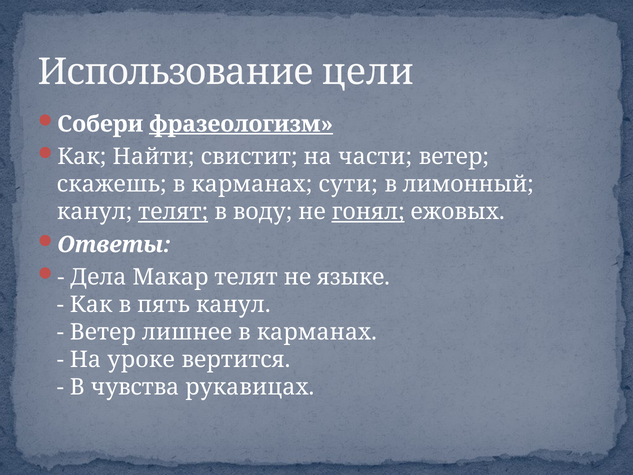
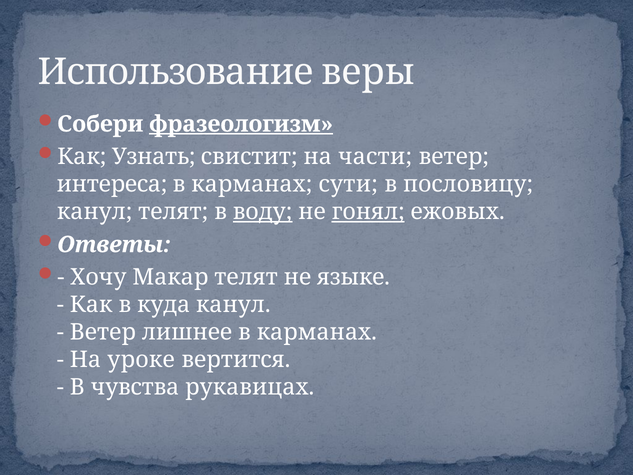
цели: цели -> веры (368, 72)
Найти: Найти -> Узнать (154, 157)
скажешь: скажешь -> интереса (112, 184)
лимонный: лимонный -> пословицу (468, 184)
телят underline: present -> none (173, 212)
воду underline: none -> present (263, 212)
Дела: Дела -> Хочу (98, 277)
пять: пять -> куда (164, 305)
